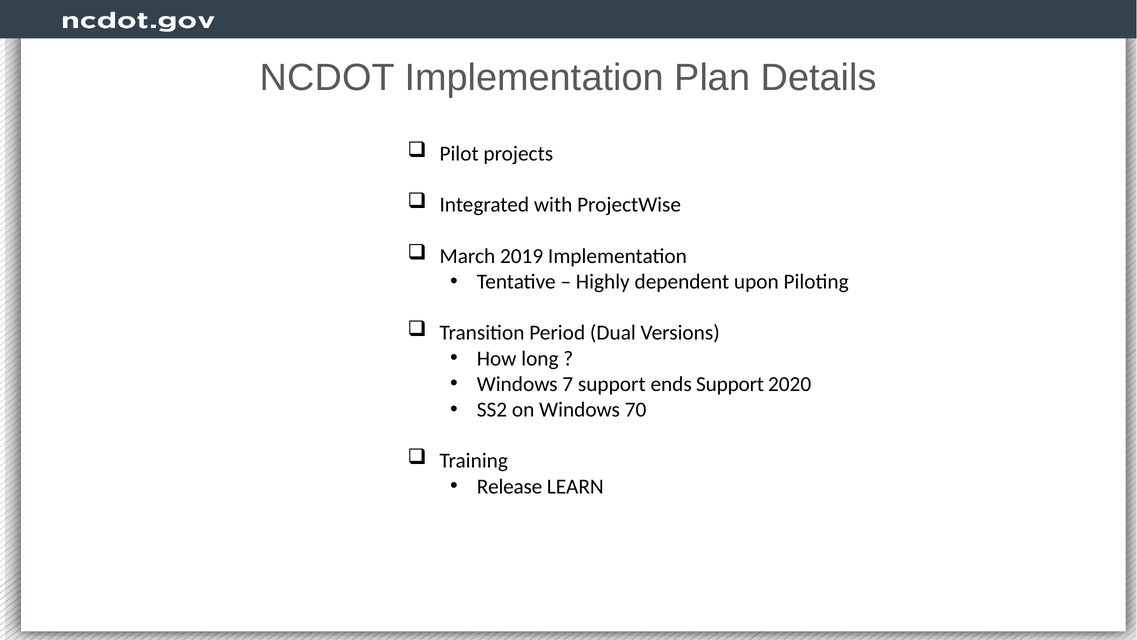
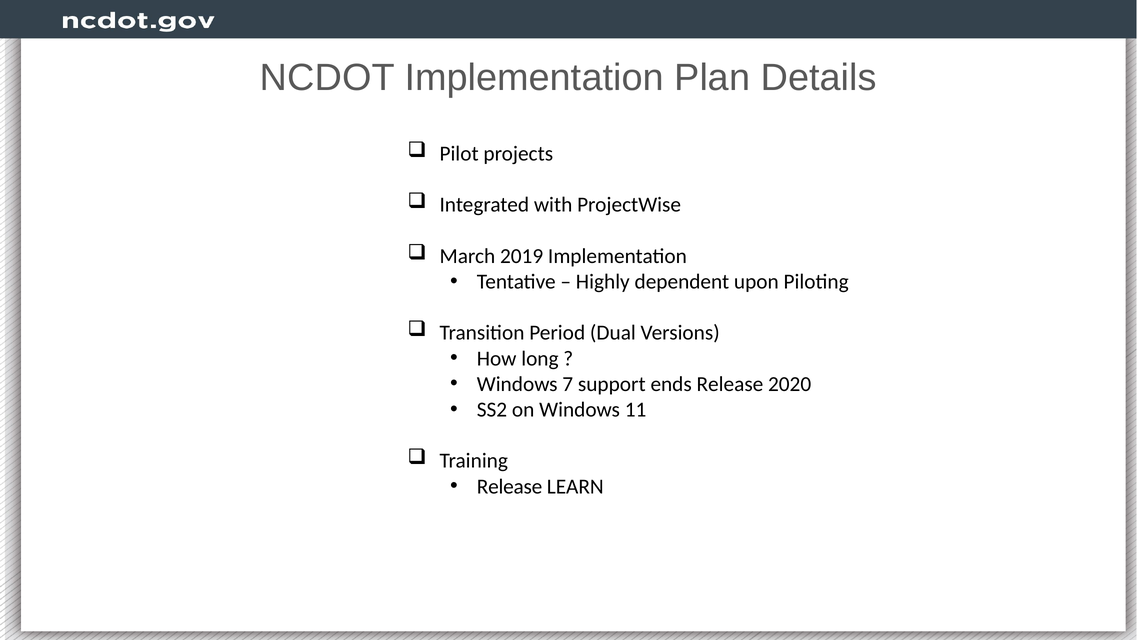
ends Support: Support -> Release (730, 384)
70: 70 -> 11 (636, 409)
